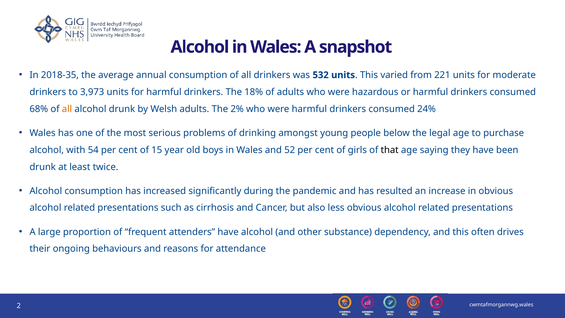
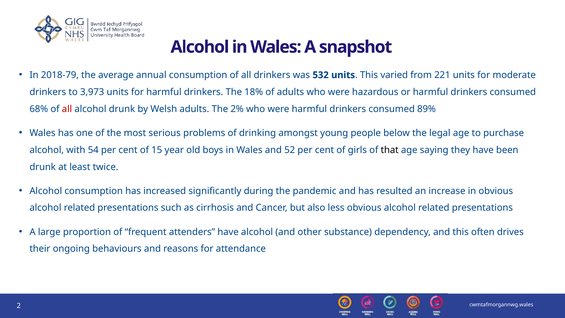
2018-35: 2018-35 -> 2018-79 (60, 75)
all colour: orange -> red (67, 109)
24%: 24% -> 89% (427, 109)
